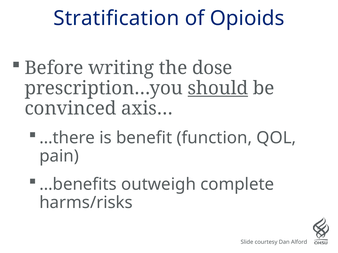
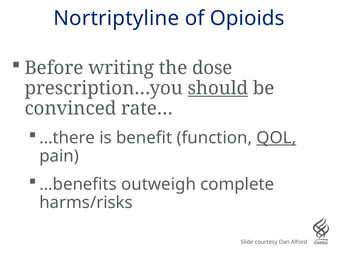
Stratification: Stratification -> Nortriptyline (116, 18)
axis…: axis… -> rate… (147, 109)
QOL underline: none -> present (276, 138)
